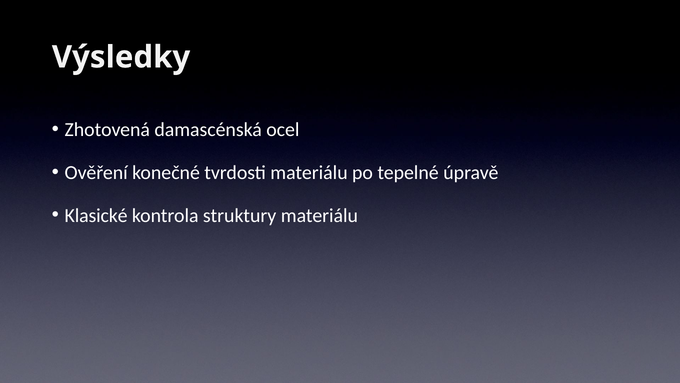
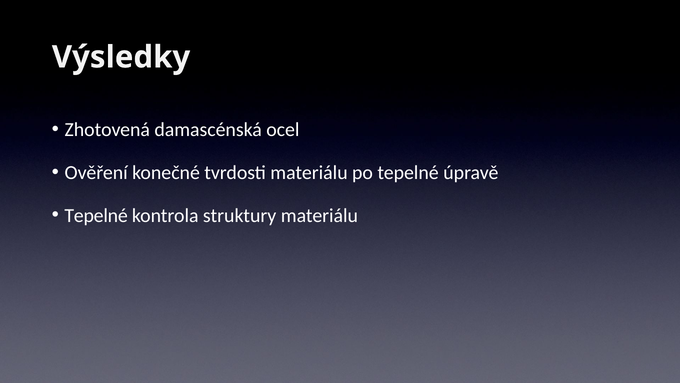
Klasické: Klasické -> Tepelné (96, 215)
